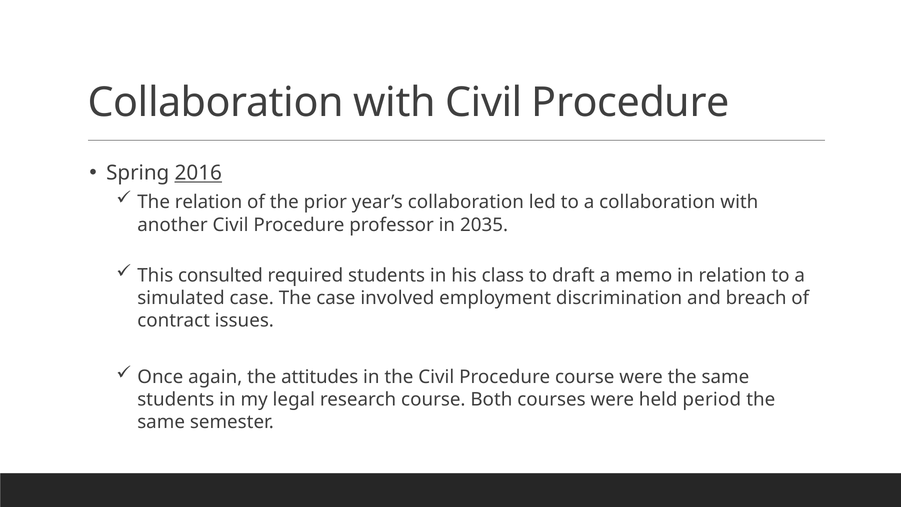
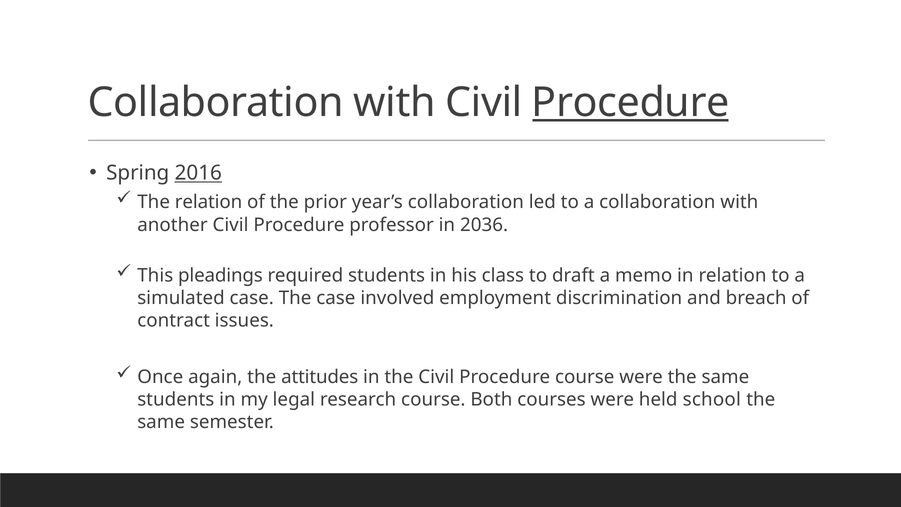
Procedure underline: none -> present (630, 102)
2035: 2035 -> 2036 (484, 225)
consulted: consulted -> pleadings (220, 275)
period: period -> school (712, 400)
